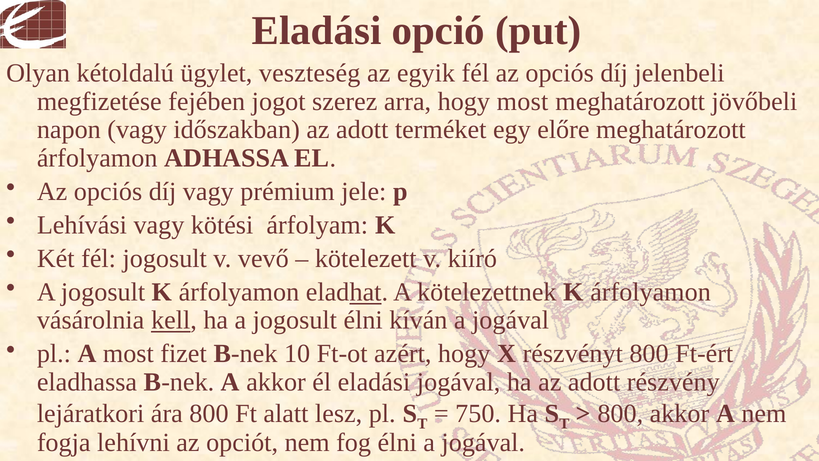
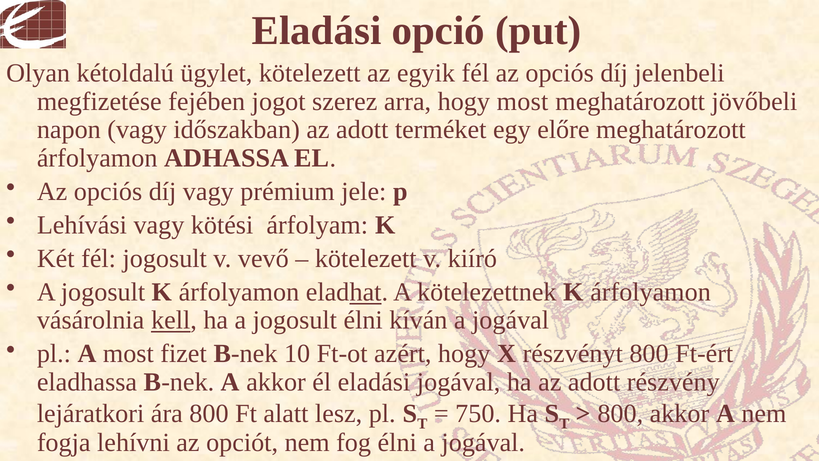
ügylet veszteség: veszteség -> kötelezett (310, 73)
